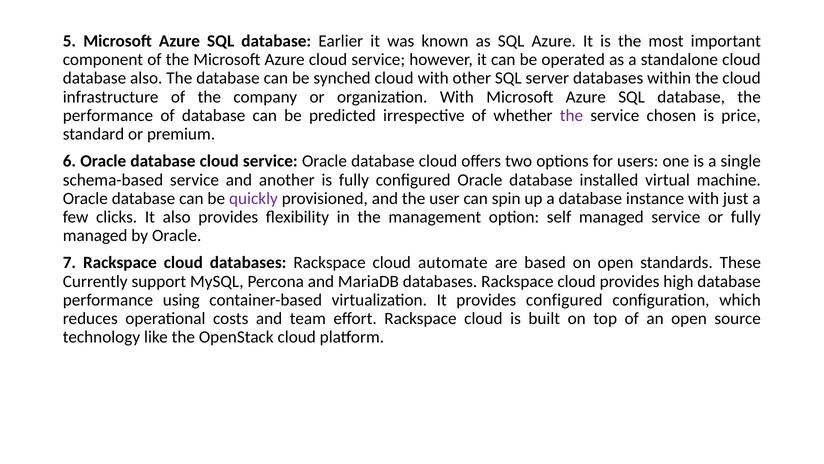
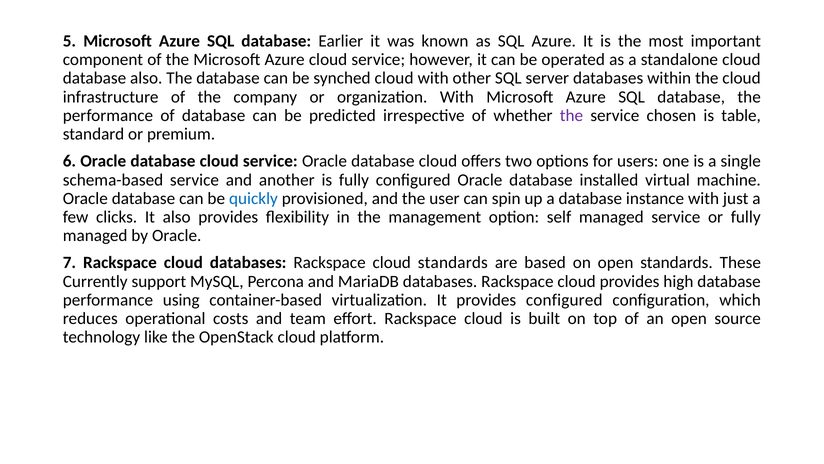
price: price -> table (741, 115)
quickly colour: purple -> blue (253, 198)
cloud automate: automate -> standards (453, 262)
